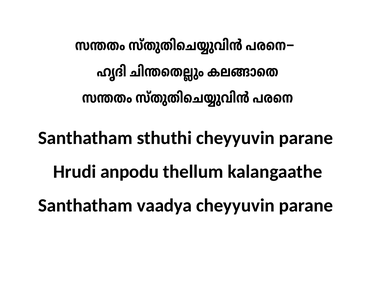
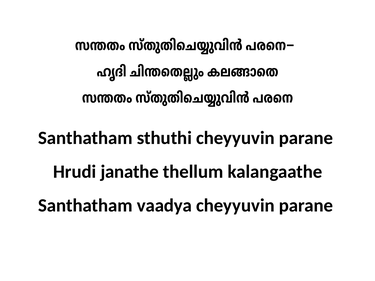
anpodu: anpodu -> janathe (130, 172)
